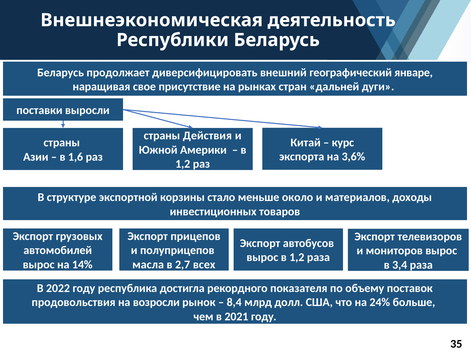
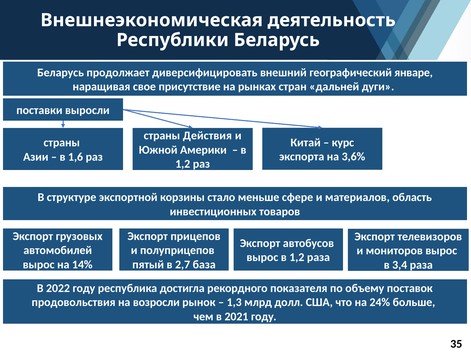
около: около -> сфере (298, 197)
доходы: доходы -> область (412, 197)
масла: масла -> пятый (148, 264)
всех: всех -> база (204, 264)
8,4: 8,4 -> 1,3 (234, 302)
